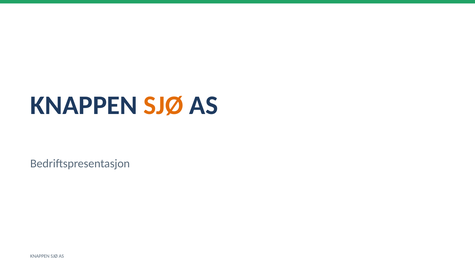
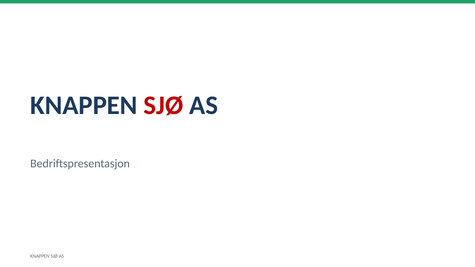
SJØ colour: orange -> red (163, 105)
